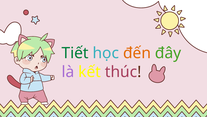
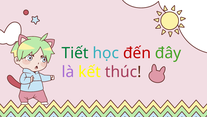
đến colour: orange -> red (137, 53)
